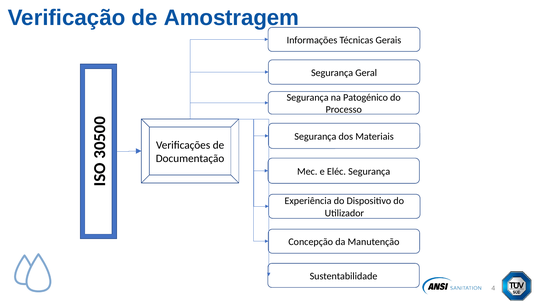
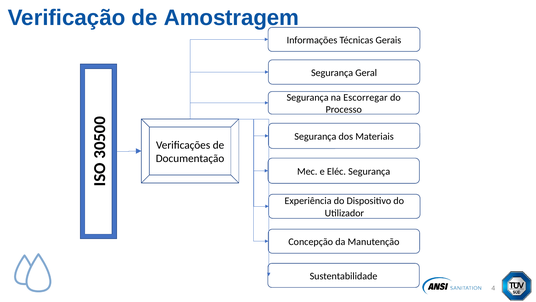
Patogénico: Patogénico -> Escorregar (365, 97)
